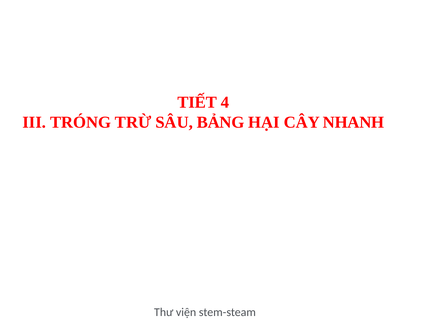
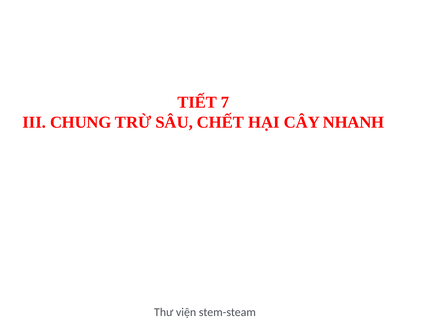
4: 4 -> 7 (225, 102)
TRÓNG: TRÓNG -> CHUNG (81, 122)
BẢNG: BẢNG -> CHẾT (221, 122)
